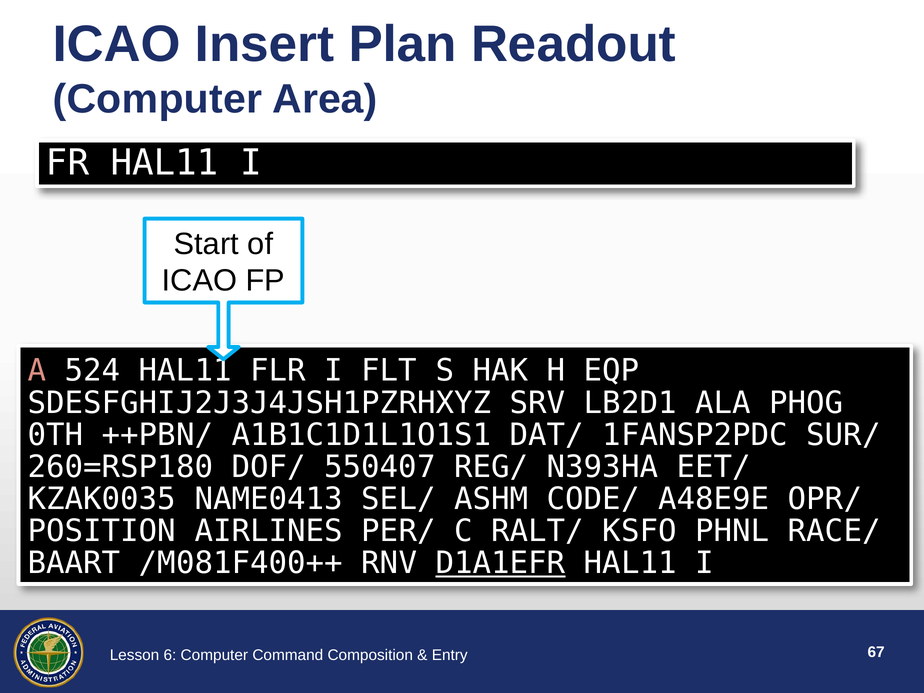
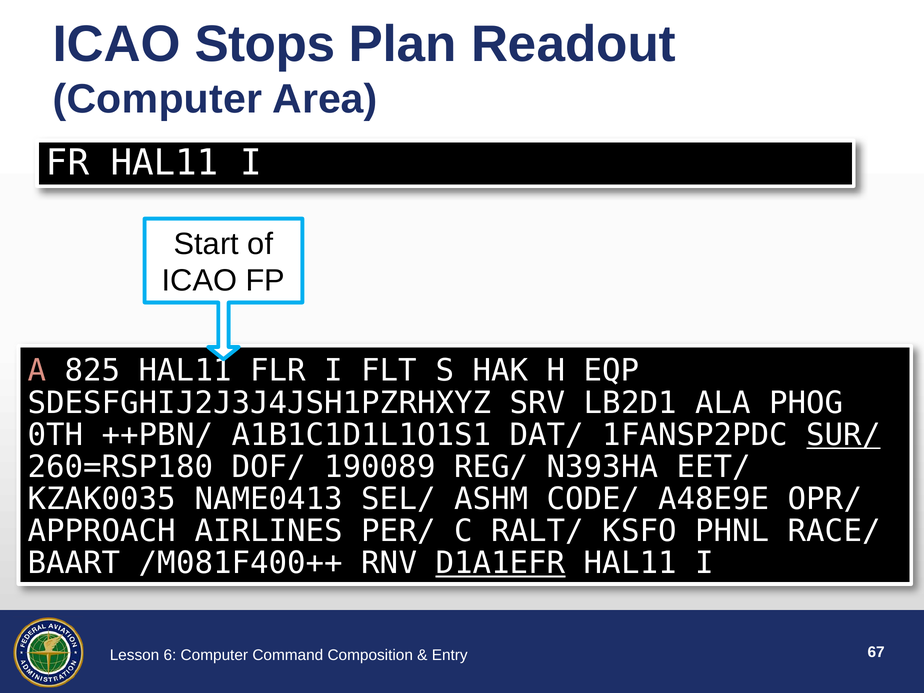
Insert: Insert -> Stops (265, 45)
524: 524 -> 825 (93, 371)
SUR/ underline: none -> present (843, 435)
550407: 550407 -> 190089 (380, 467)
POSITION: POSITION -> APPROACH (102, 531)
